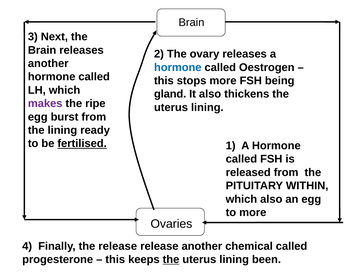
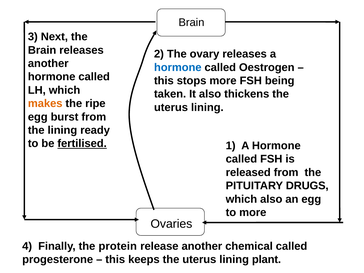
gland: gland -> taken (170, 94)
makes colour: purple -> orange (45, 104)
WITHIN: WITHIN -> DRUGS (307, 186)
the release: release -> protein (118, 246)
the underline: present -> none (171, 259)
been: been -> plant (267, 259)
